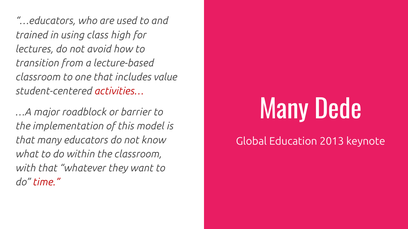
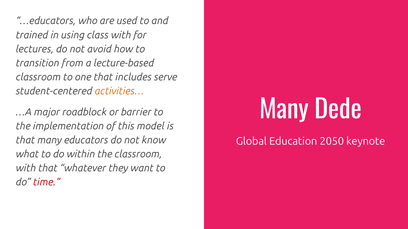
class high: high -> with (121, 35)
value: value -> serve (166, 77)
activities… colour: red -> orange (119, 91)
2013: 2013 -> 2050 (332, 142)
